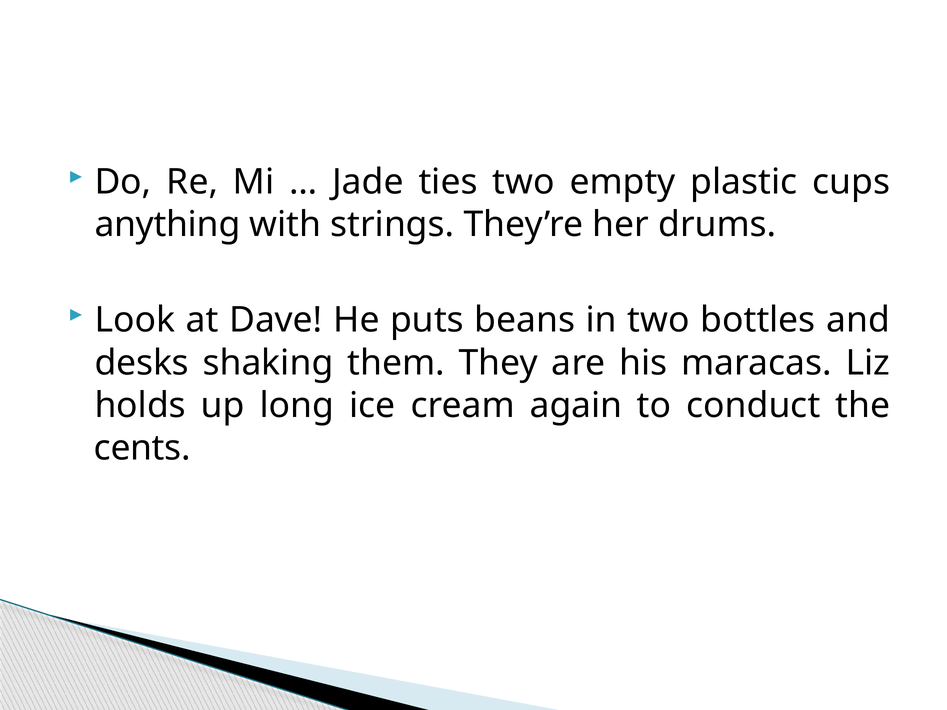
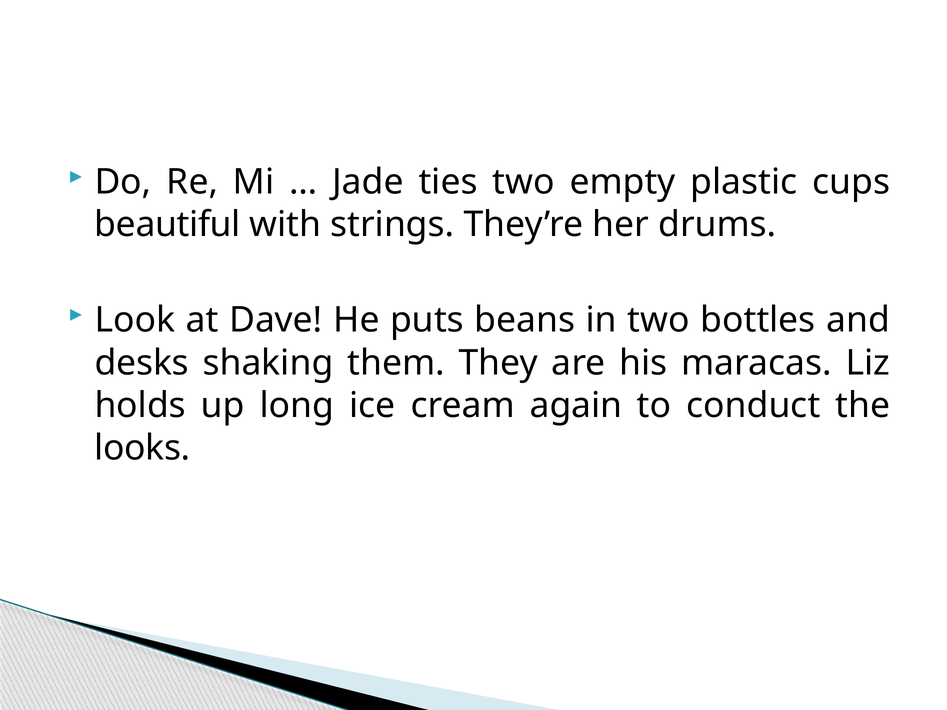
anything: anything -> beautiful (168, 225)
cents: cents -> looks (142, 448)
